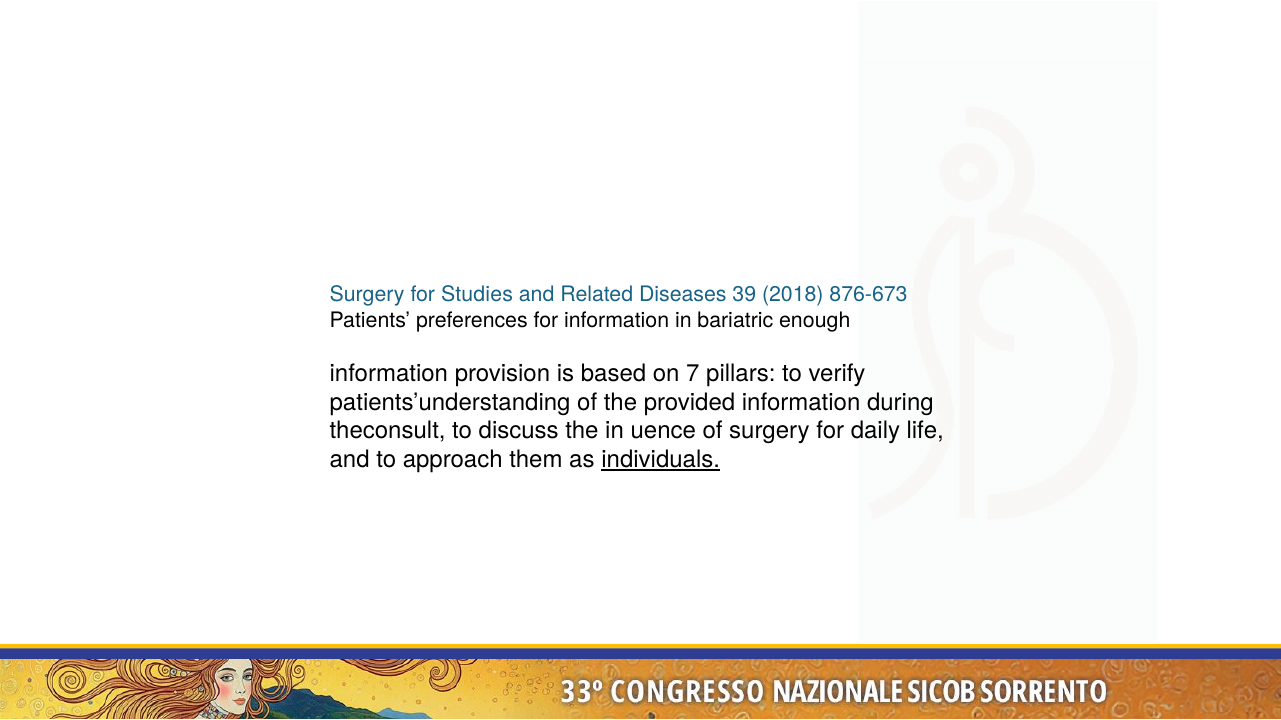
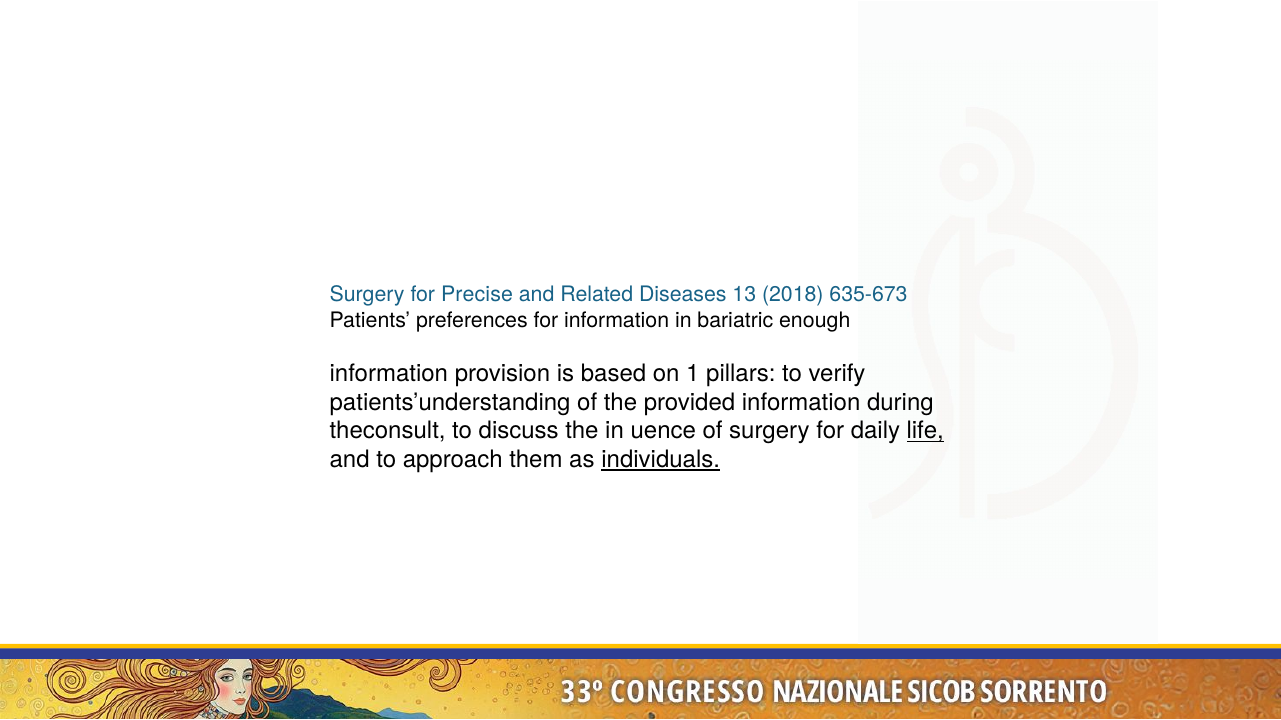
Studies: Studies -> Precise (477, 295)
39: 39 -> 13 (744, 295)
876-673: 876-673 -> 635-673 (869, 295)
7: 7 -> 1 (693, 374)
life underline: none -> present (925, 431)
